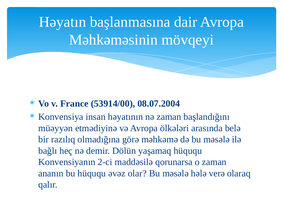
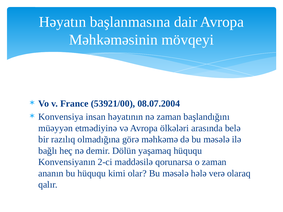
53914/00: 53914/00 -> 53921/00 (113, 104)
əvəz: əvəz -> kimi (117, 174)
